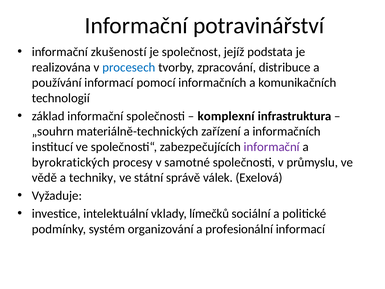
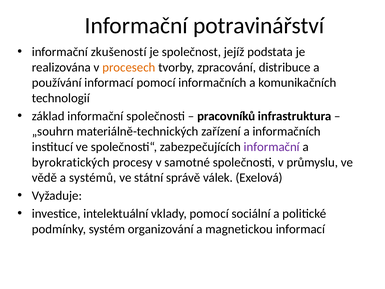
procesech colour: blue -> orange (129, 67)
komplexní: komplexní -> pracovníků (226, 116)
techniky: techniky -> systémů (93, 178)
vklady límečků: límečků -> pomocí (209, 214)
profesionální: profesionální -> magnetickou (239, 229)
